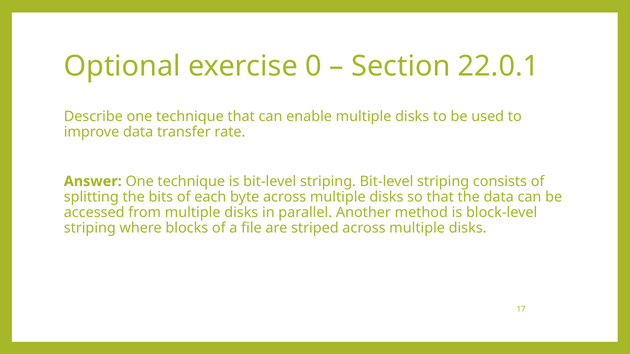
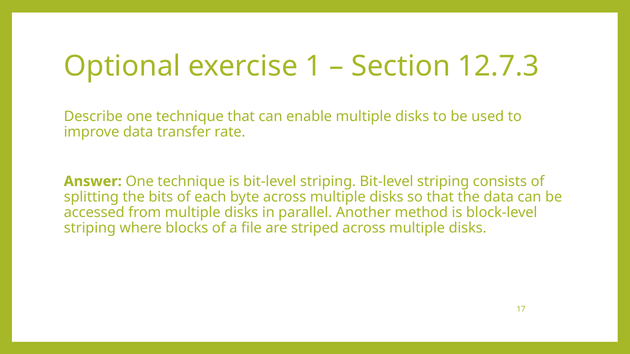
0: 0 -> 1 (314, 66)
22.0.1: 22.0.1 -> 12.7.3 (499, 66)
